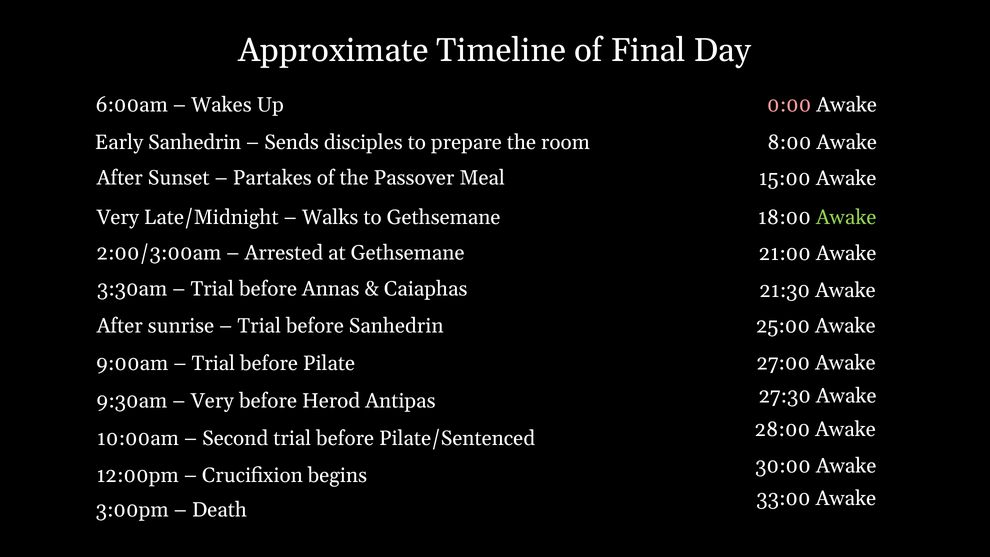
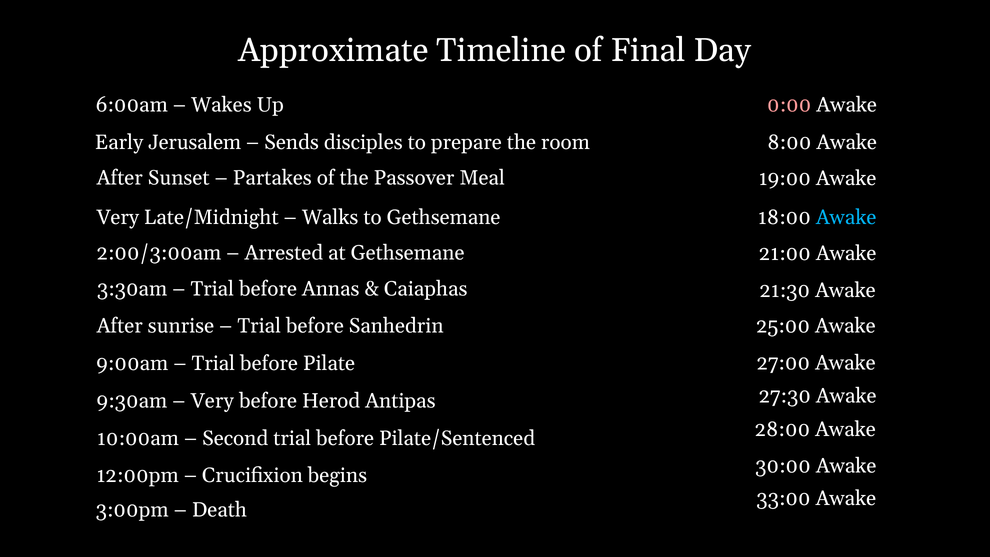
Early Sanhedrin: Sanhedrin -> Jerusalem (195, 142)
15:00: 15:00 -> 19:00 (785, 178)
Awake colour: light green -> light blue (846, 217)
